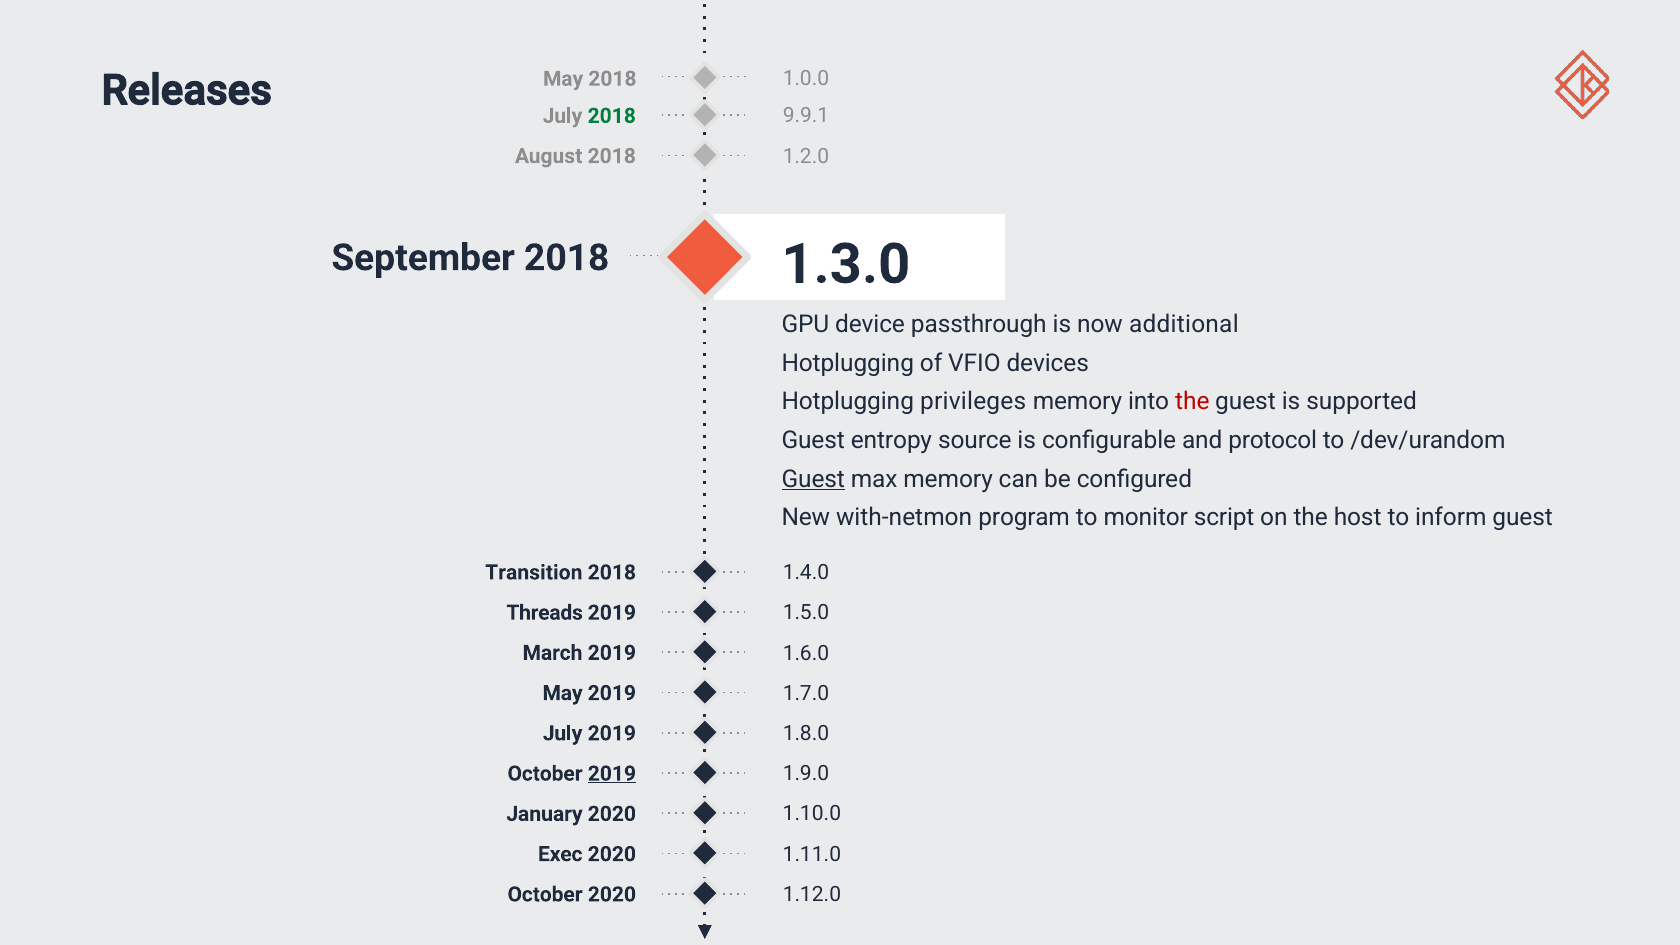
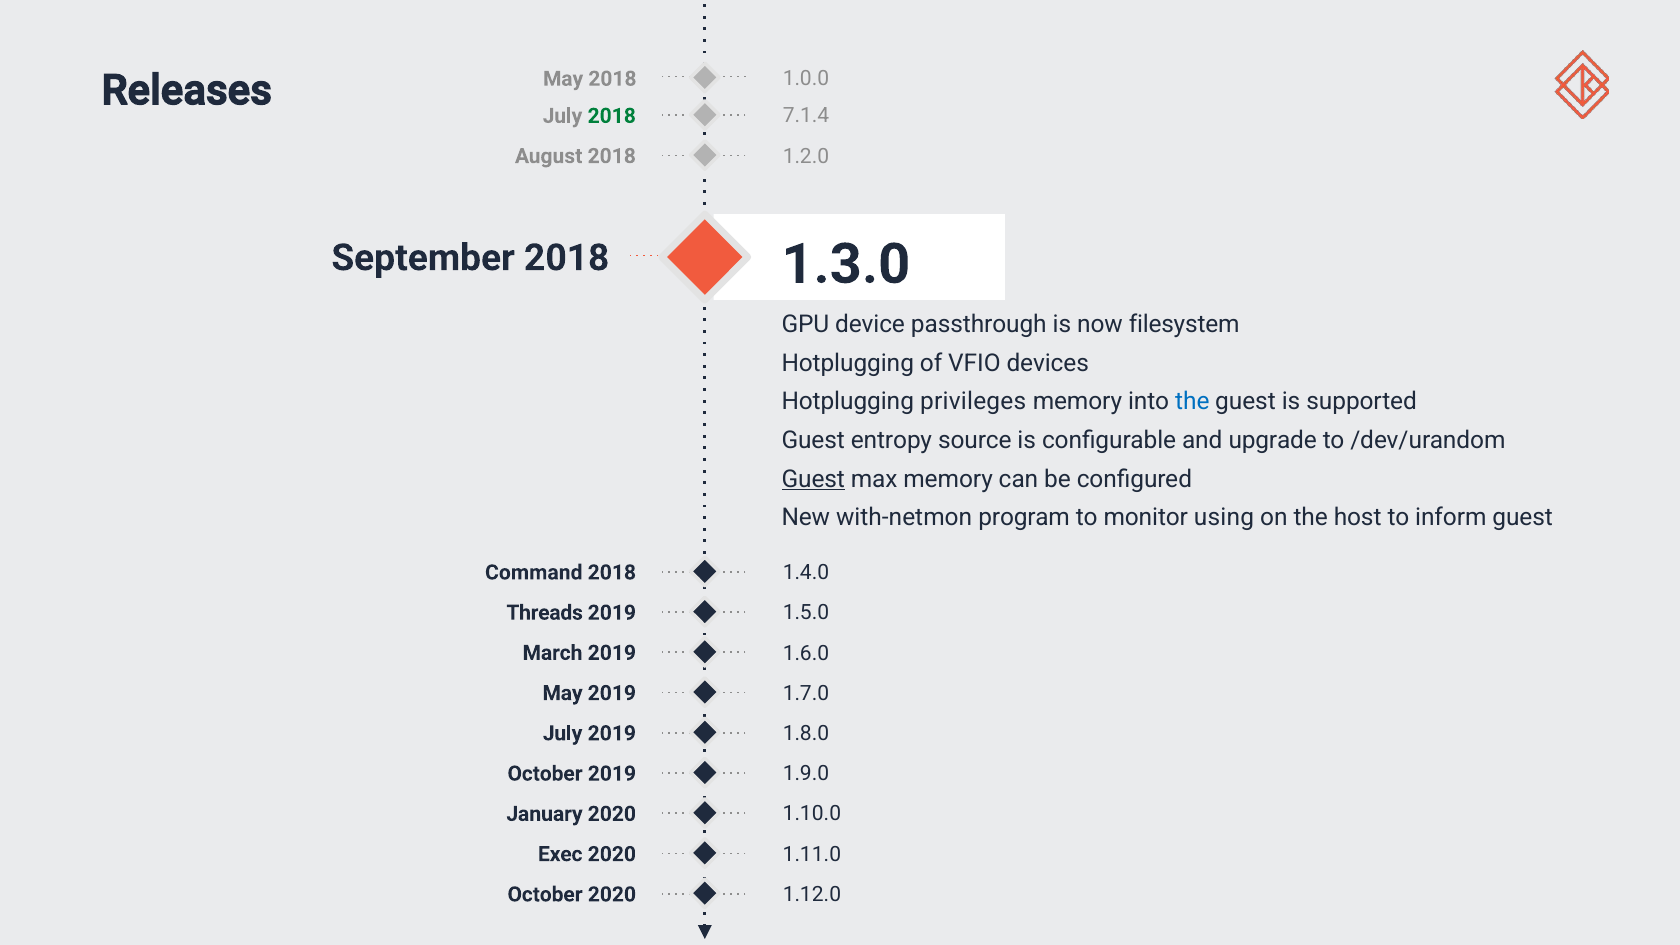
9.9.1: 9.9.1 -> 7.1.4 (806, 116)
additional: additional -> filesystem (1184, 324)
the colour: red -> blue (1192, 402)
protocol: protocol -> upgrade (1273, 440)
script: script -> using (1224, 518)
Transition: Transition -> Command (534, 573)
2019 underline: present -> none (612, 774)
